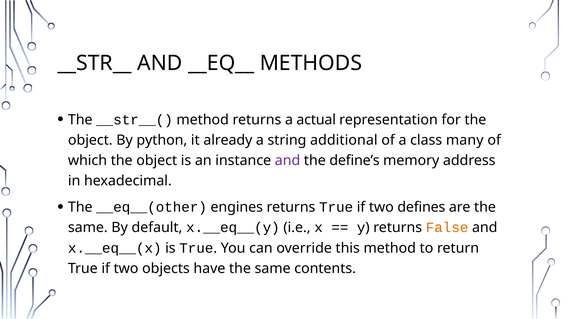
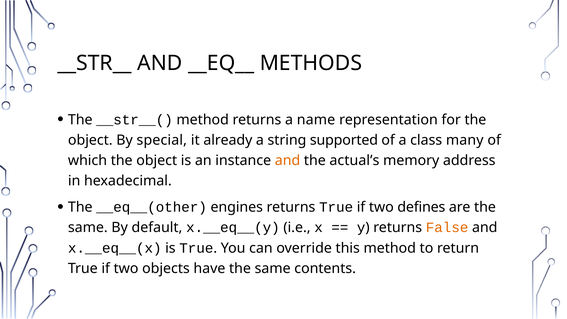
actual: actual -> name (316, 120)
python: python -> special (162, 140)
additional: additional -> supported (344, 140)
and colour: purple -> orange (288, 160)
define’s: define’s -> actual’s (354, 160)
